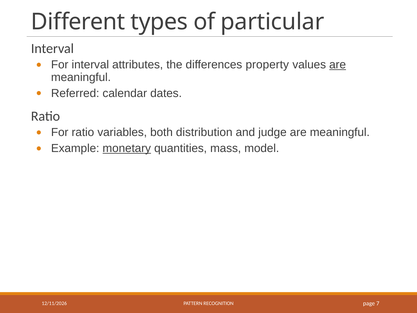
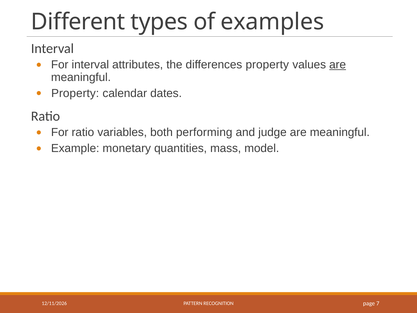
particular: particular -> examples (272, 22)
Referred: Referred -> Property (75, 93)
distribution: distribution -> performing (204, 132)
monetary underline: present -> none (127, 148)
